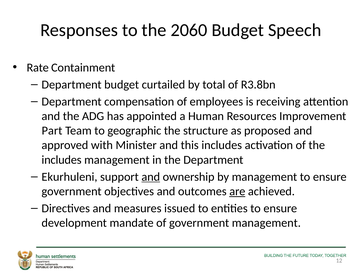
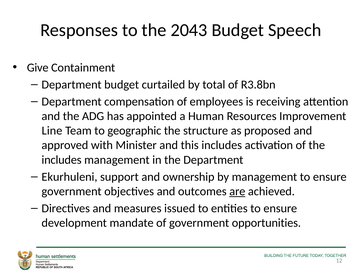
2060: 2060 -> 2043 (189, 30)
Rate: Rate -> Give (38, 68)
Part: Part -> Line (52, 131)
and underline: present -> none (151, 177)
government management: management -> opportunities (266, 223)
